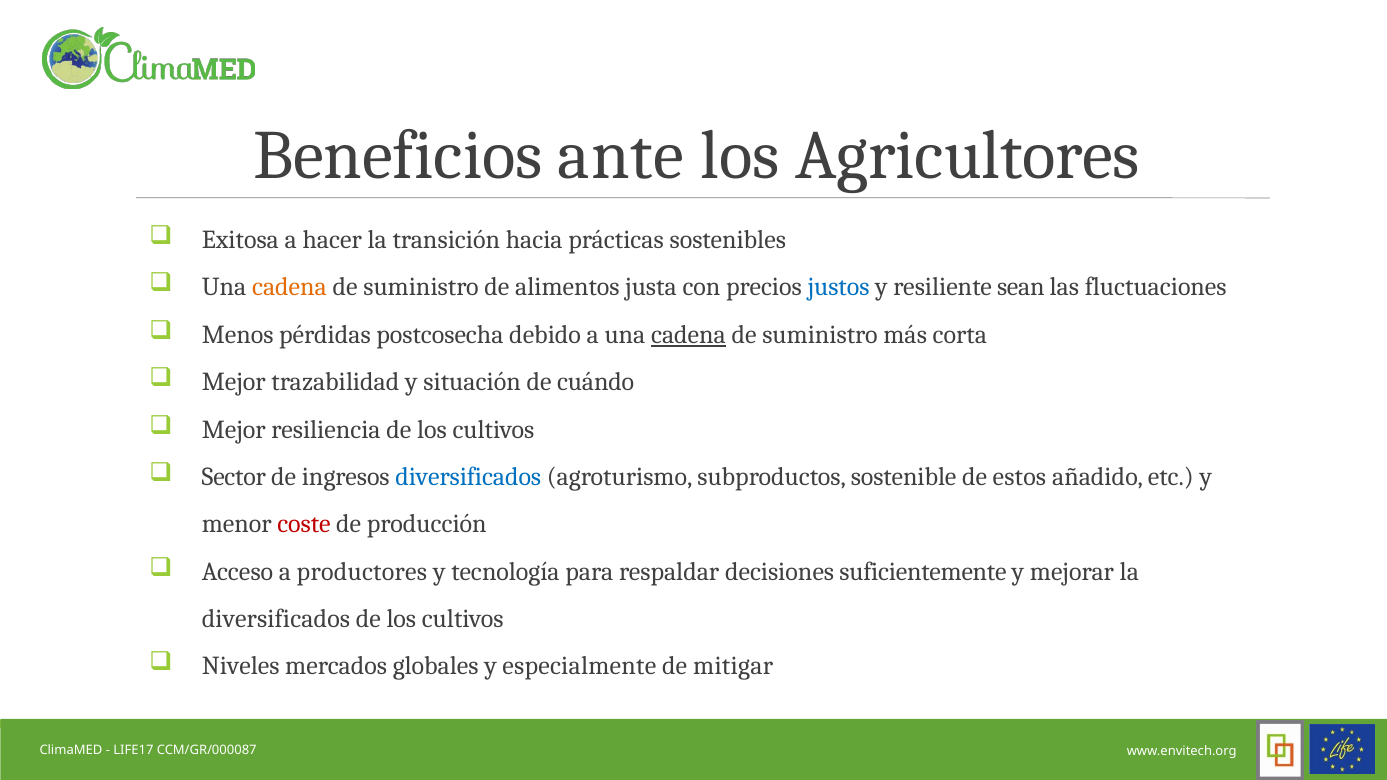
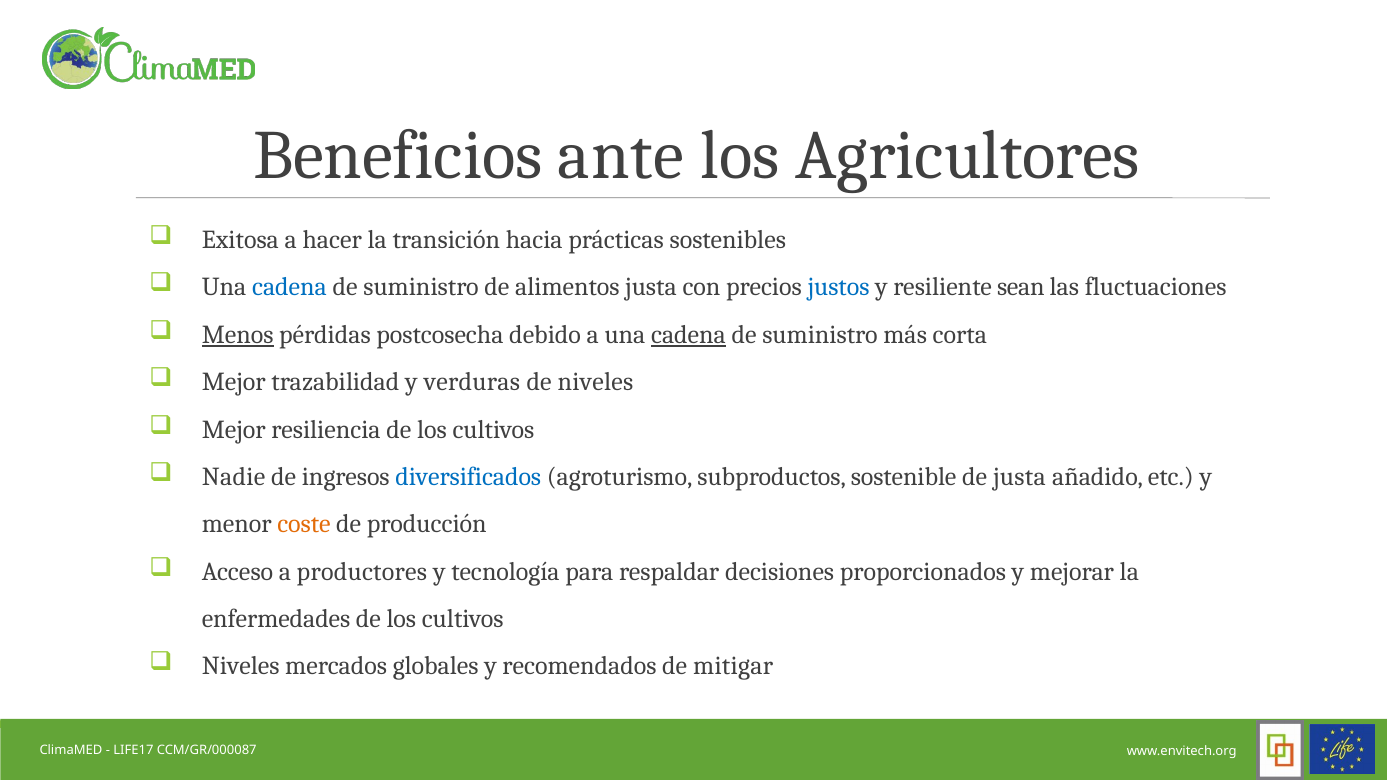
cadena colour: orange -> blue (290, 287)
Menos underline: none -> present (238, 335)
situación: situación -> verduras (472, 382)
de cuándo: cuándo -> niveles (595, 382)
Sector: Sector -> Nadie (234, 477)
de estos: estos -> justa (1019, 477)
coste colour: red -> orange (304, 524)
suficientemente: suficientemente -> proporcionados (923, 572)
diversificados: diversificados -> enfermedades (276, 619)
especialmente: especialmente -> recomendados (579, 666)
